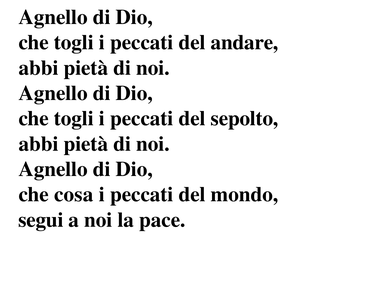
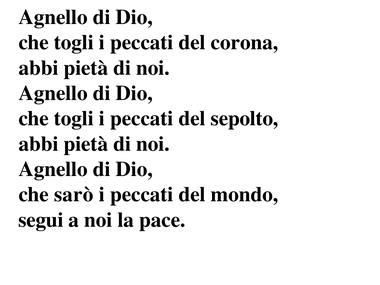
andare: andare -> corona (244, 43)
cosa: cosa -> sarò (74, 194)
